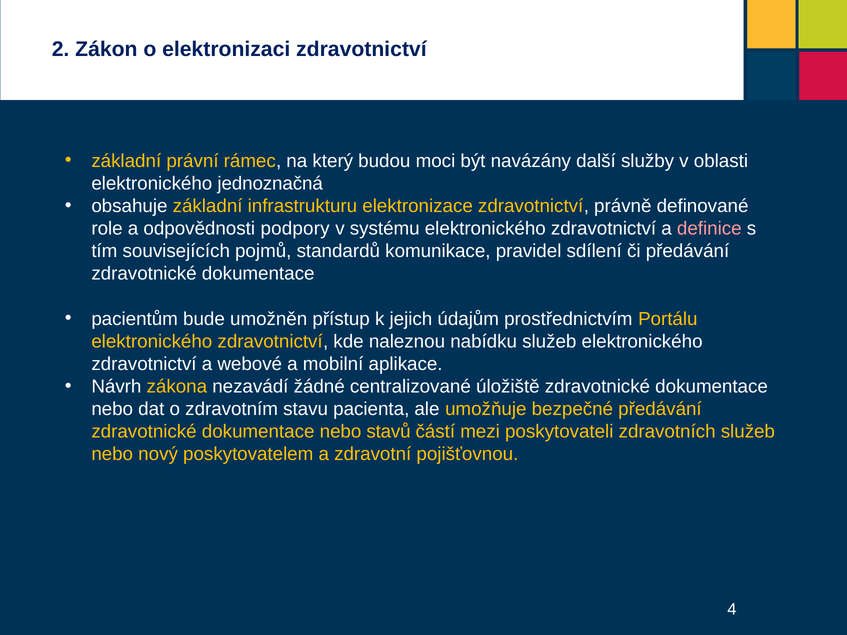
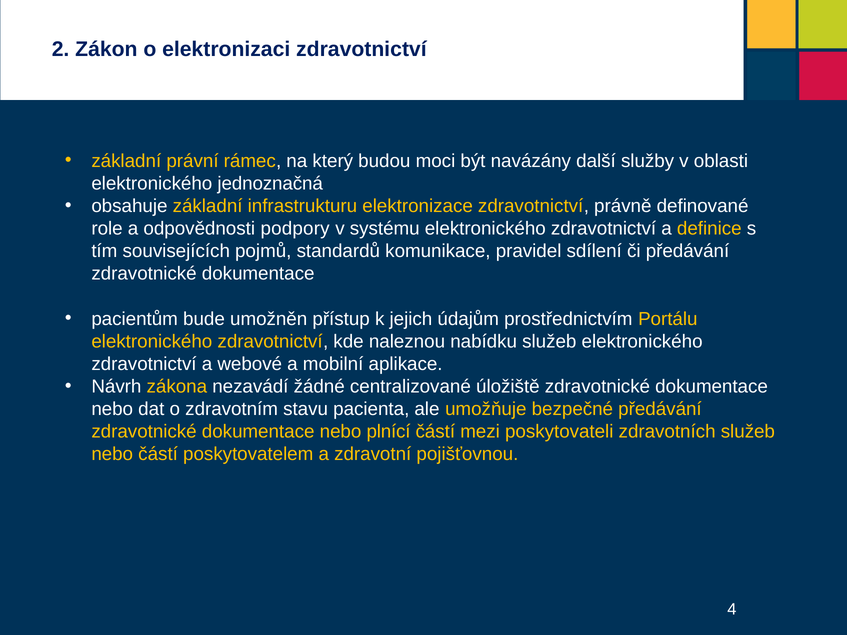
definice colour: pink -> yellow (709, 229)
stavů: stavů -> plnící (389, 432)
nebo nový: nový -> částí (158, 454)
